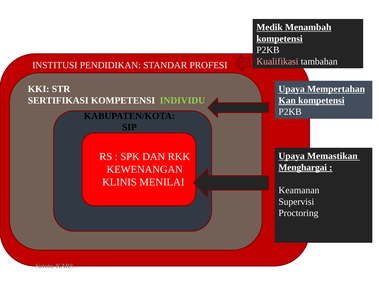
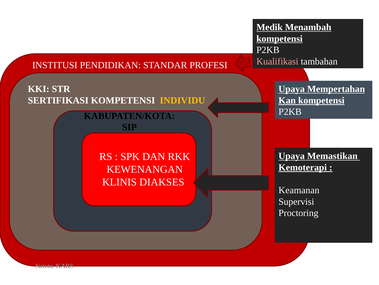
INDIVIDU colour: light green -> yellow (182, 100)
Menghargai: Menghargai -> Kemoterapi (303, 167)
MENILAI: MENILAI -> DIAKSES (162, 182)
